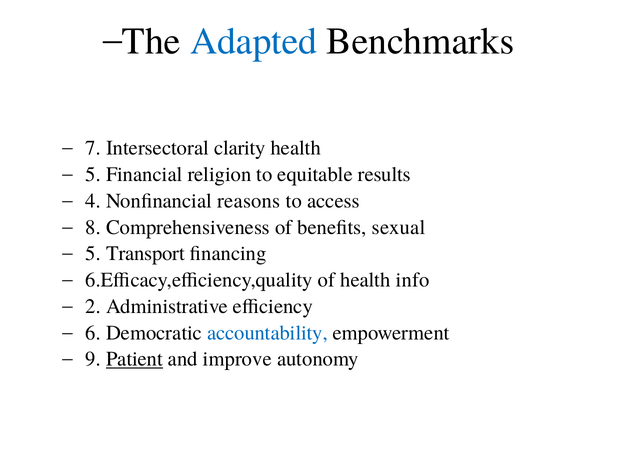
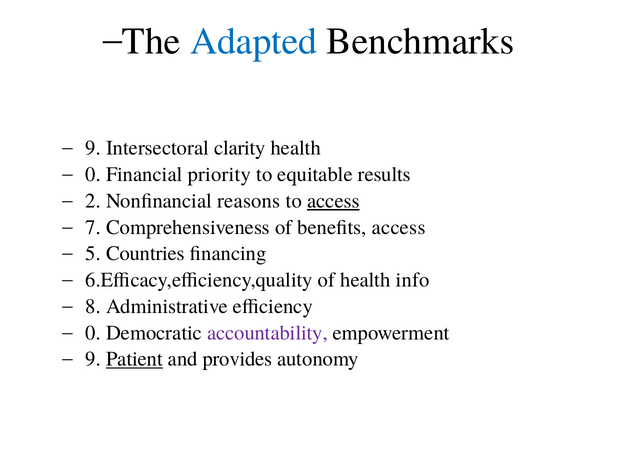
7: 7 -> 9 (93, 148)
5: 5 -> 0 (93, 174)
religion: religion -> priority (219, 174)
4: 4 -> 2 (93, 201)
access underline: none -> present (333, 201)
8: 8 -> 7 (93, 227)
benefits sexual: sexual -> access (399, 227)
Transport: Transport -> Countries (145, 253)
2: 2 -> 8 (93, 306)
6: 6 -> 0 (93, 332)
accountability colour: blue -> purple (267, 332)
improve: improve -> provides (237, 359)
